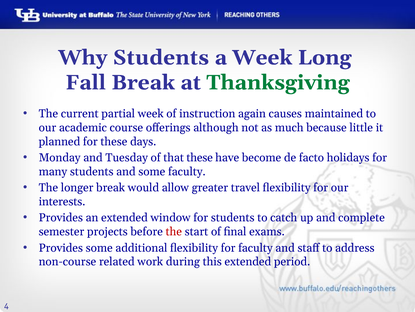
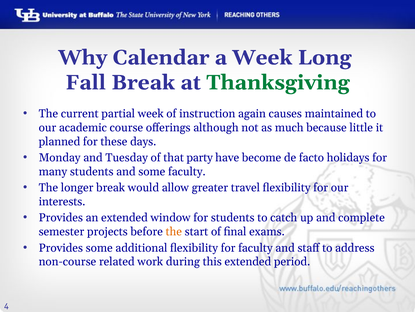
Why Students: Students -> Calendar (161, 57)
that these: these -> party (200, 157)
the colour: red -> orange (174, 231)
